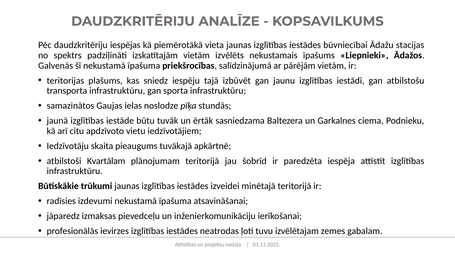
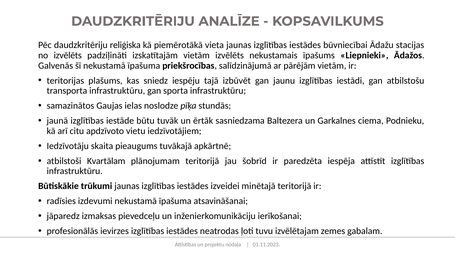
iespējas: iespējas -> reliģiska (125, 45)
no spektrs: spektrs -> izvēlēts (68, 55)
